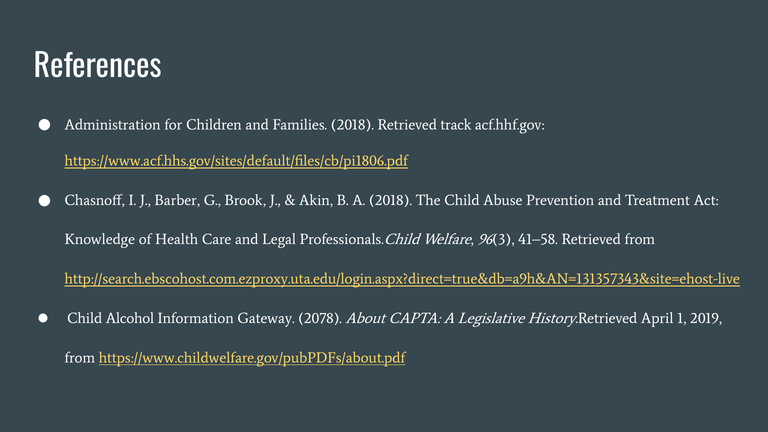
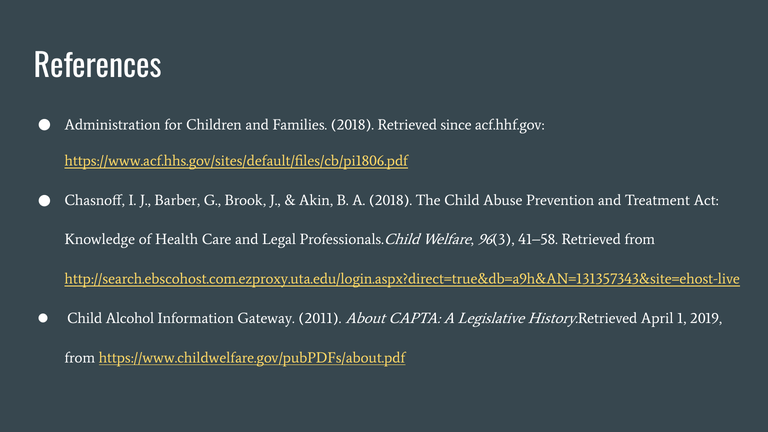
track: track -> since (456, 125)
2078: 2078 -> 2011 (320, 318)
